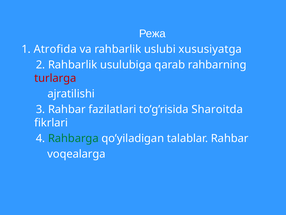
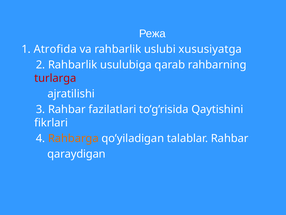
Sharoitda: Sharoitda -> Qaytishini (217, 109)
Rahbarga colour: green -> orange (73, 138)
voqealarga: voqealarga -> qaraydigan (76, 154)
